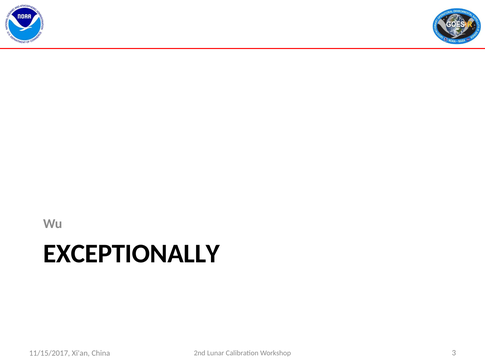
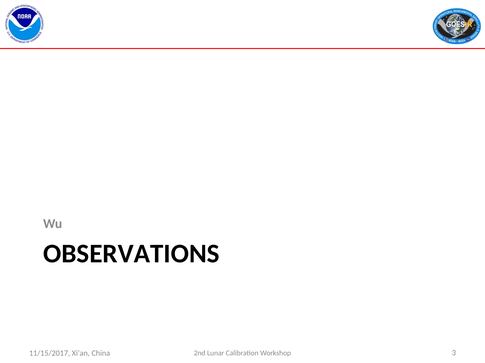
EXCEPTIONALLY: EXCEPTIONALLY -> OBSERVATIONS (131, 254)
